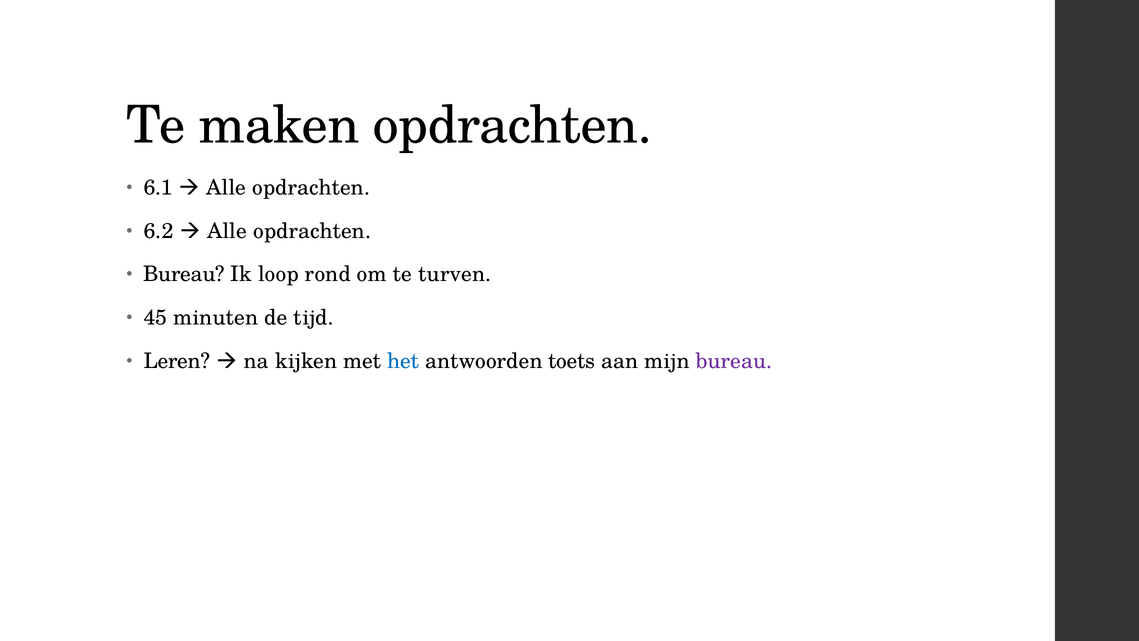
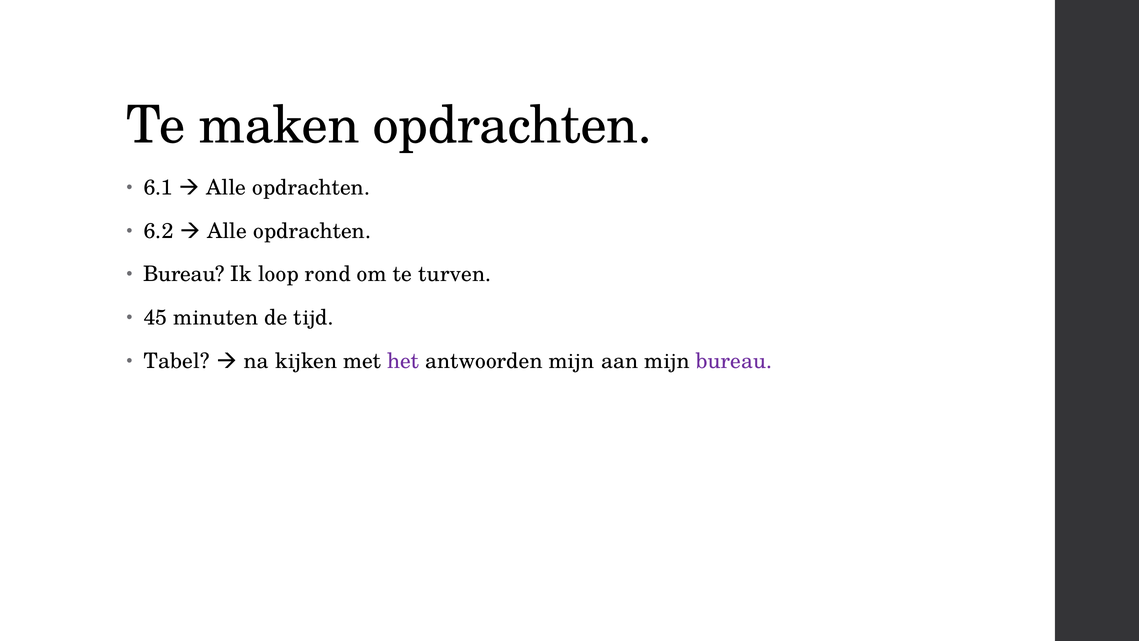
Leren: Leren -> Tabel (177, 361)
het colour: blue -> purple (403, 361)
antwoorden toets: toets -> mijn (572, 361)
